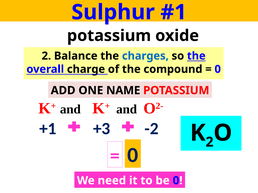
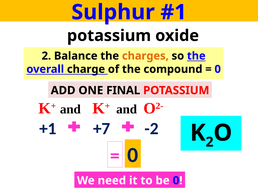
charges colour: blue -> orange (145, 56)
NAME: NAME -> FINAL (123, 91)
+3: +3 -> +7 (102, 129)
